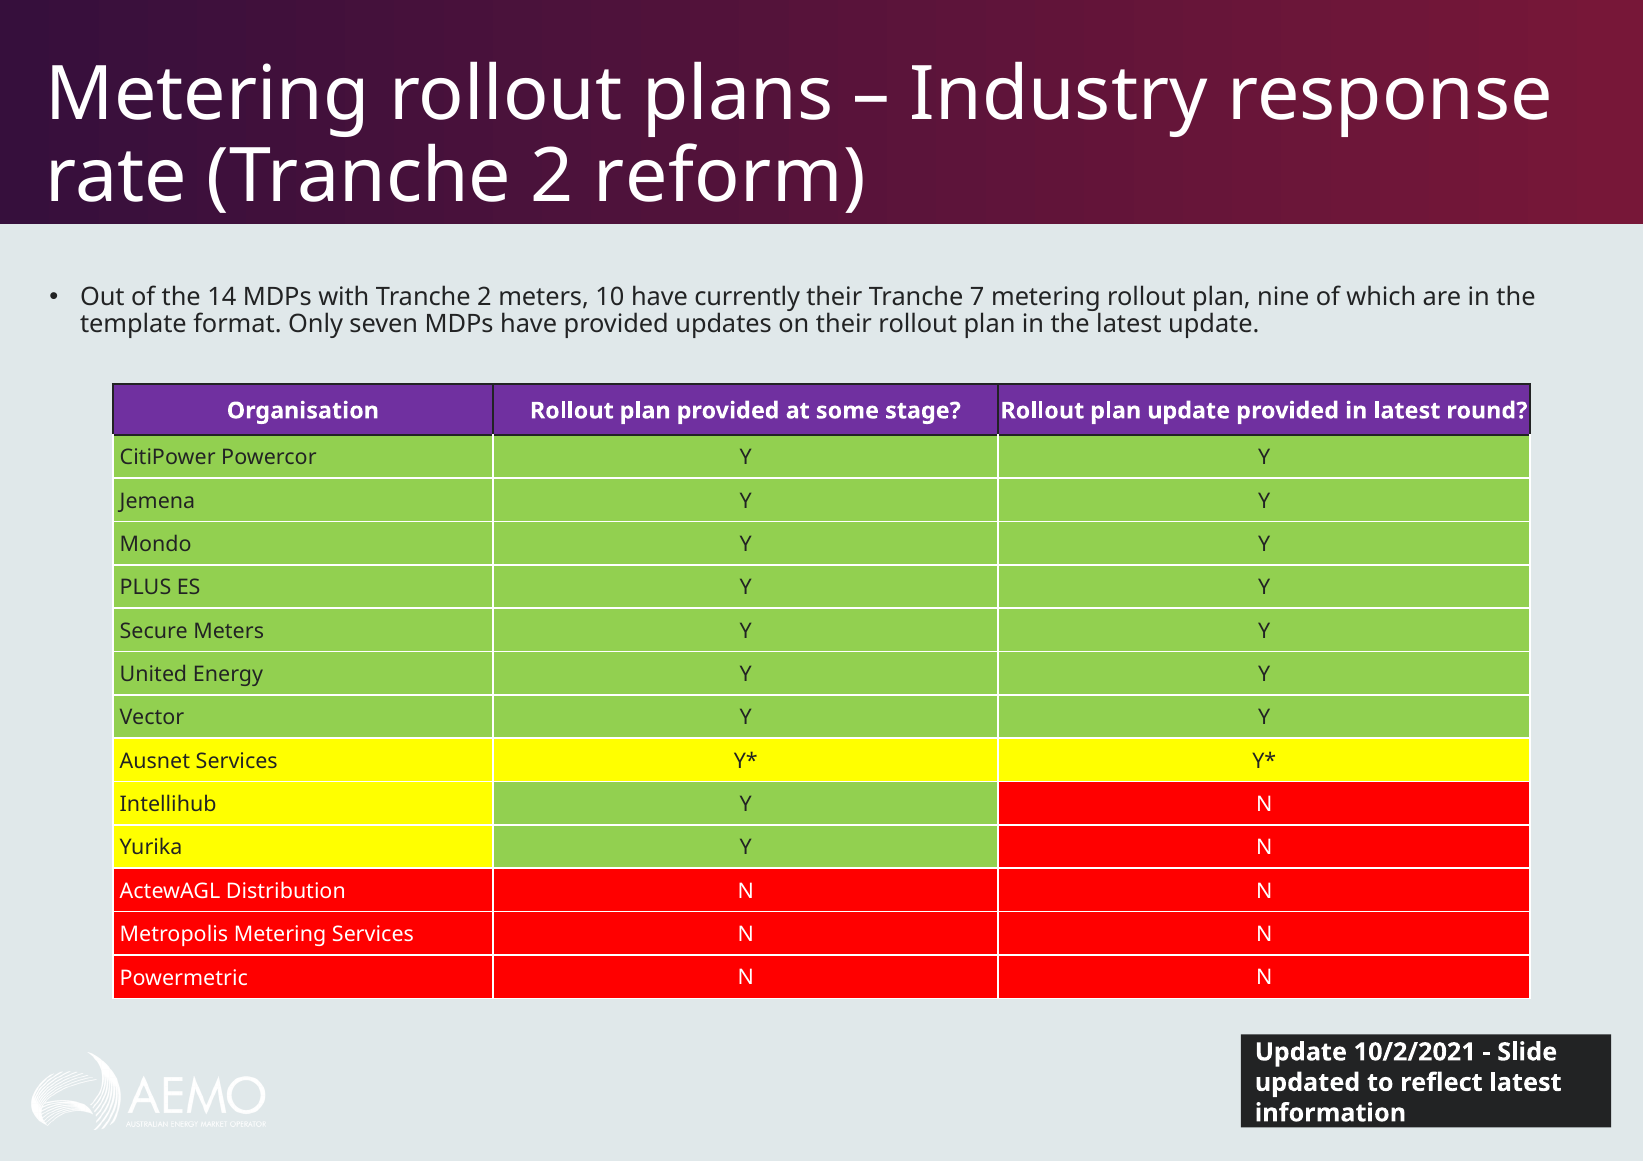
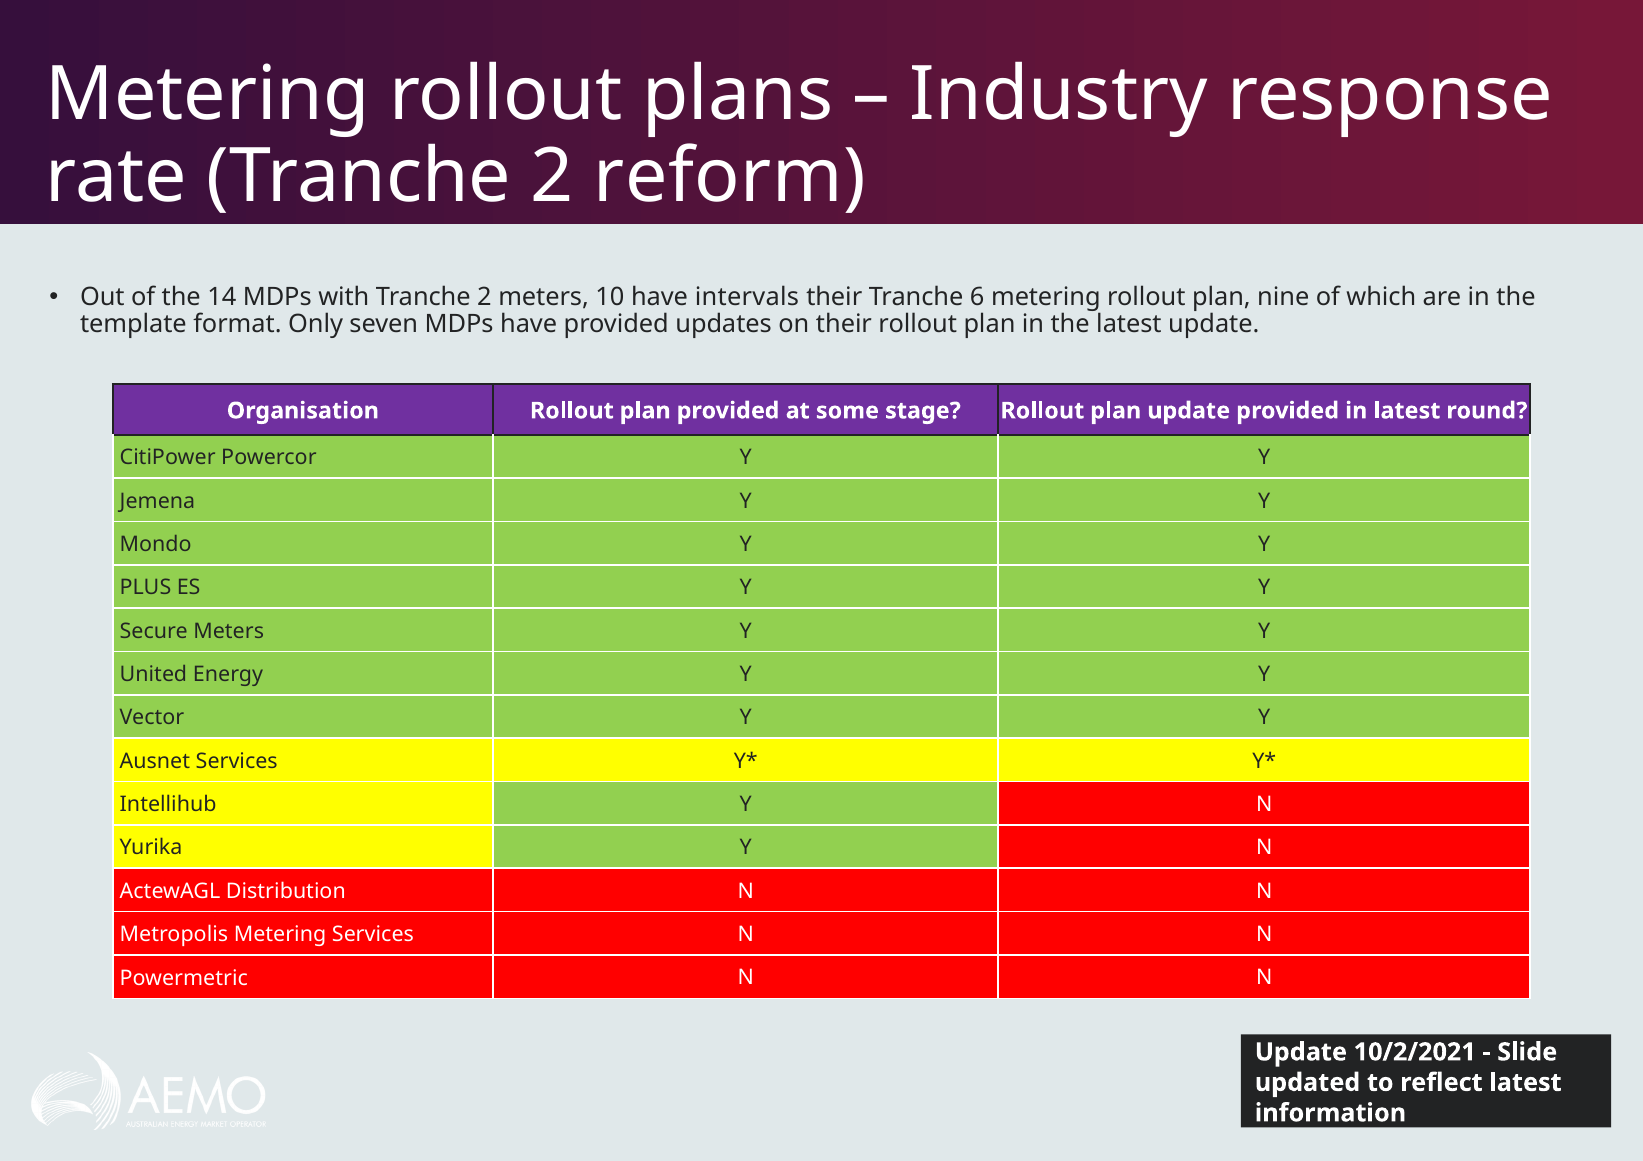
currently: currently -> intervals (747, 297)
7: 7 -> 6 (977, 297)
